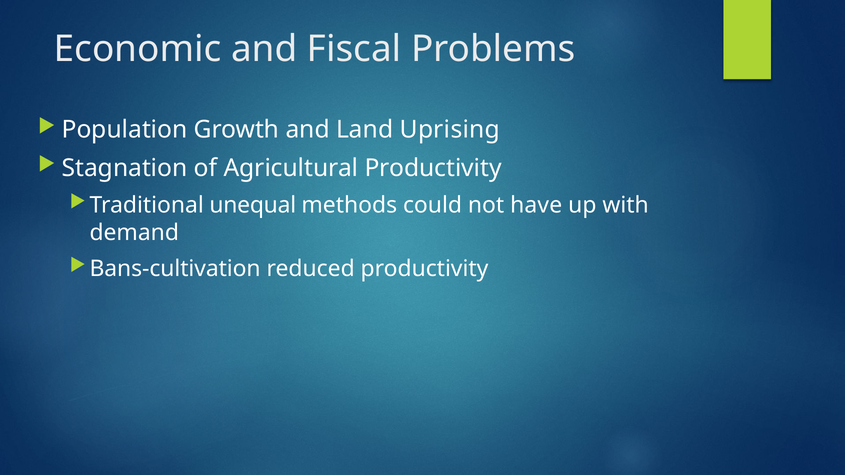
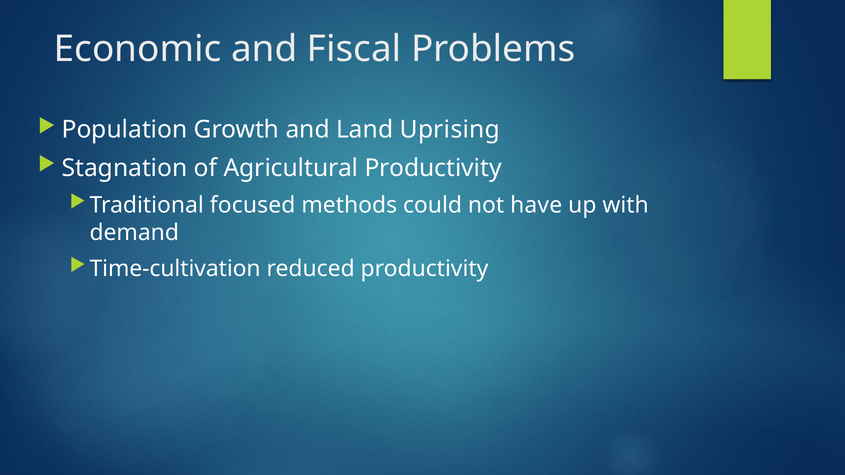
unequal: unequal -> focused (253, 205)
Bans-cultivation: Bans-cultivation -> Time-cultivation (175, 269)
